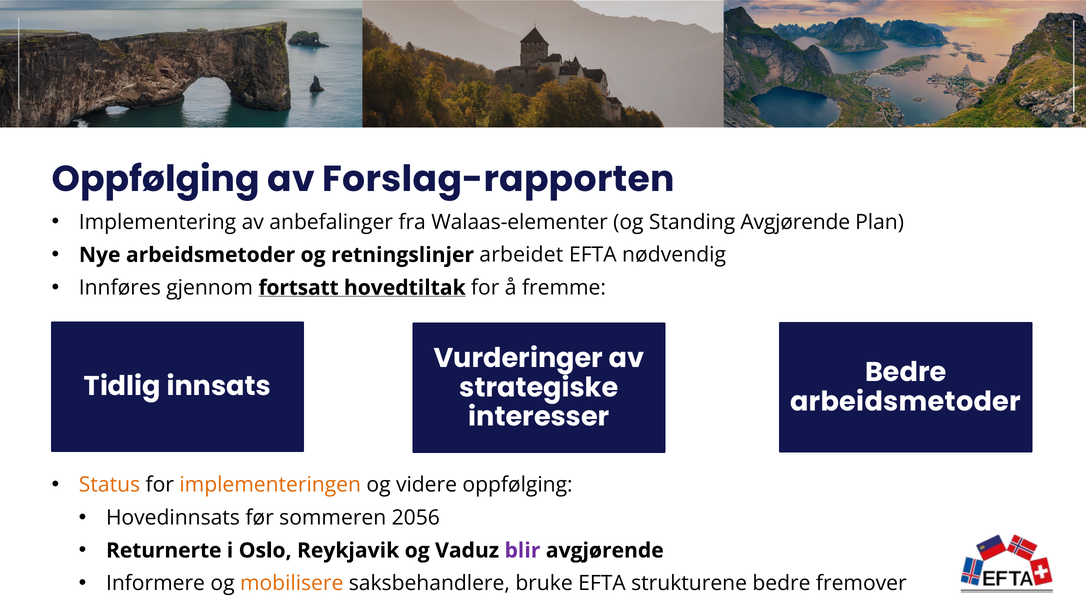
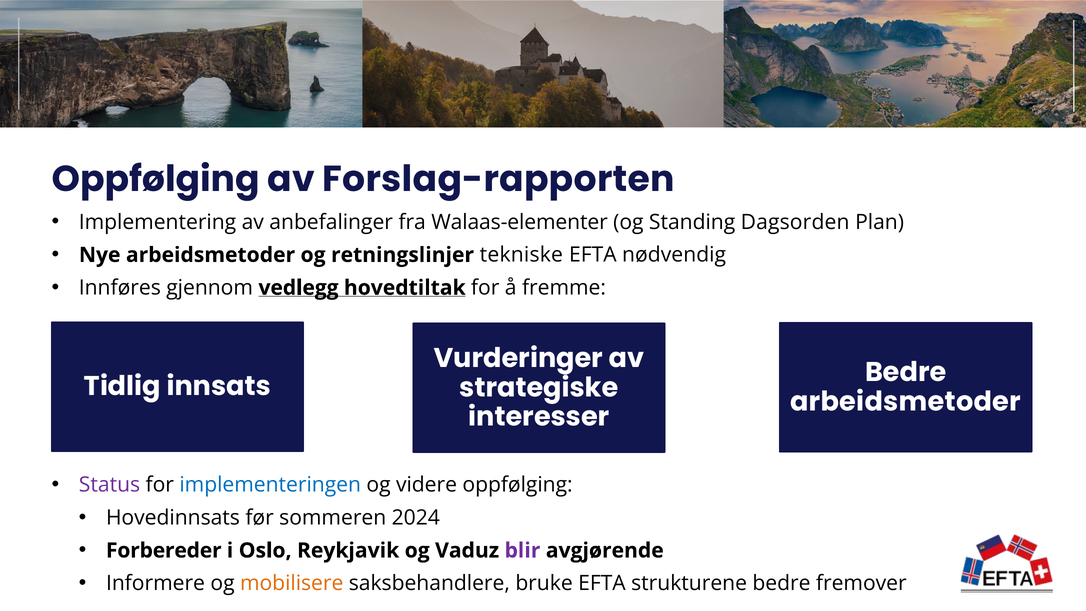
Standing Avgjørende: Avgjørende -> Dagsorden (795, 222)
arbeidet: arbeidet -> tekniske (521, 255)
fortsatt: fortsatt -> vedlegg (299, 288)
Status colour: orange -> purple (109, 485)
implementeringen colour: orange -> blue (270, 485)
2056: 2056 -> 2024 (416, 518)
Returnerte: Returnerte -> Forbereder (164, 550)
